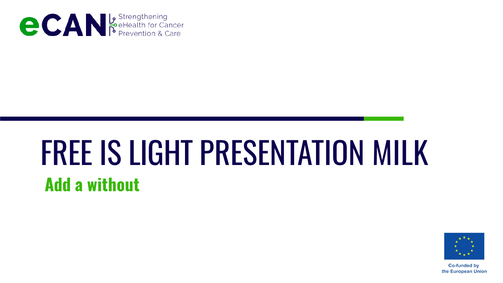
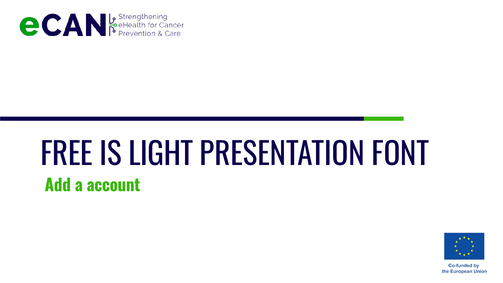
MILK: MILK -> FONT (400, 155)
without: without -> account (113, 186)
